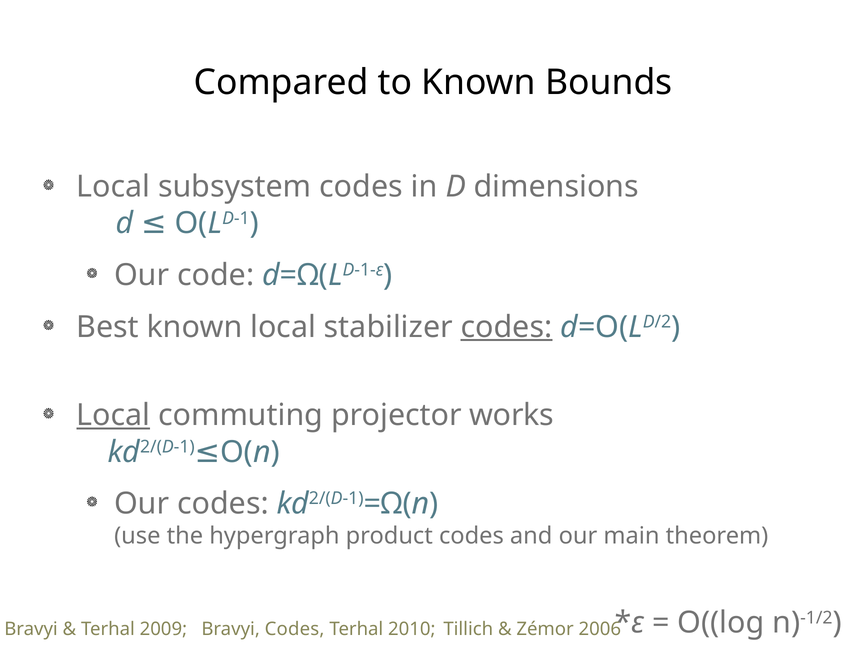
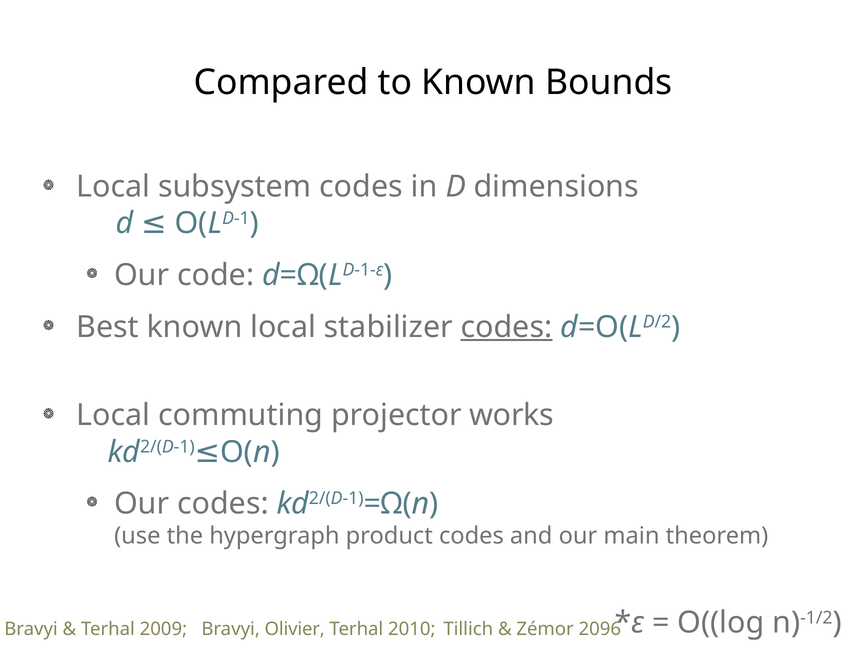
Local underline: present -> none (113, 415)
Bravyi Codes: Codes -> Olivier (295, 629)
2006: 2006 -> 2096 (600, 629)
